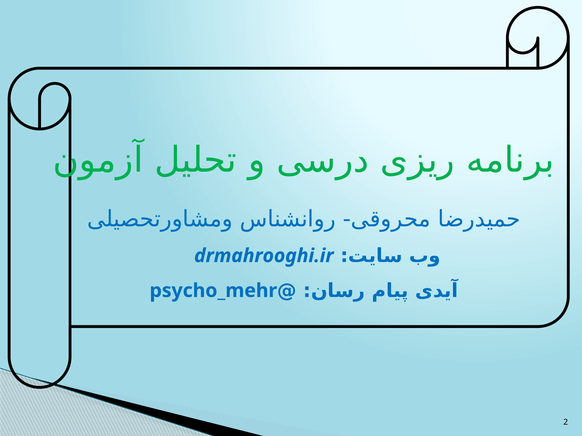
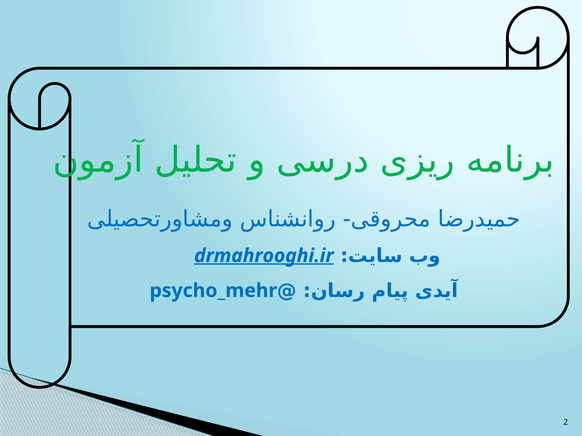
drmahrooghi.ir underline: none -> present (264, 256)
